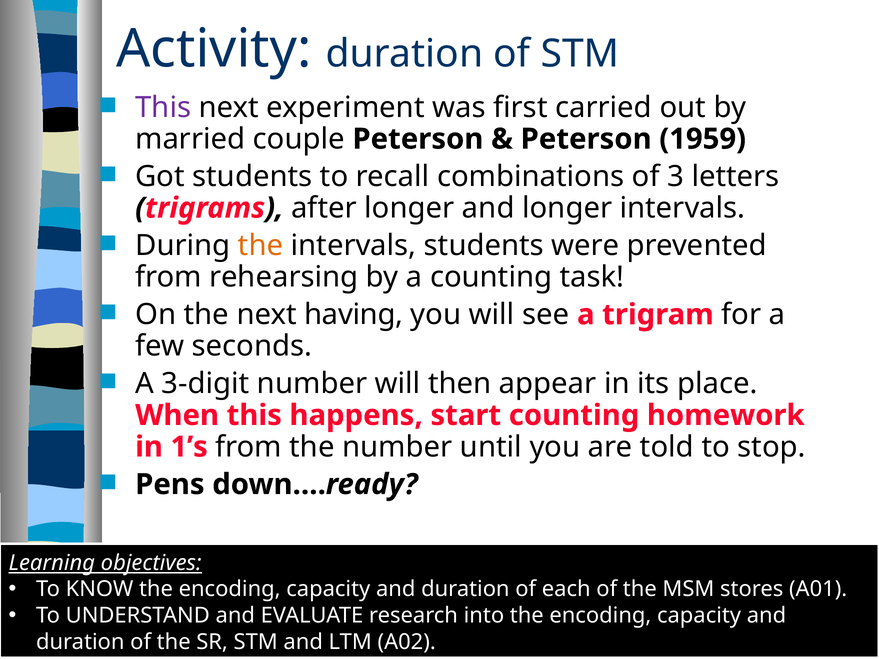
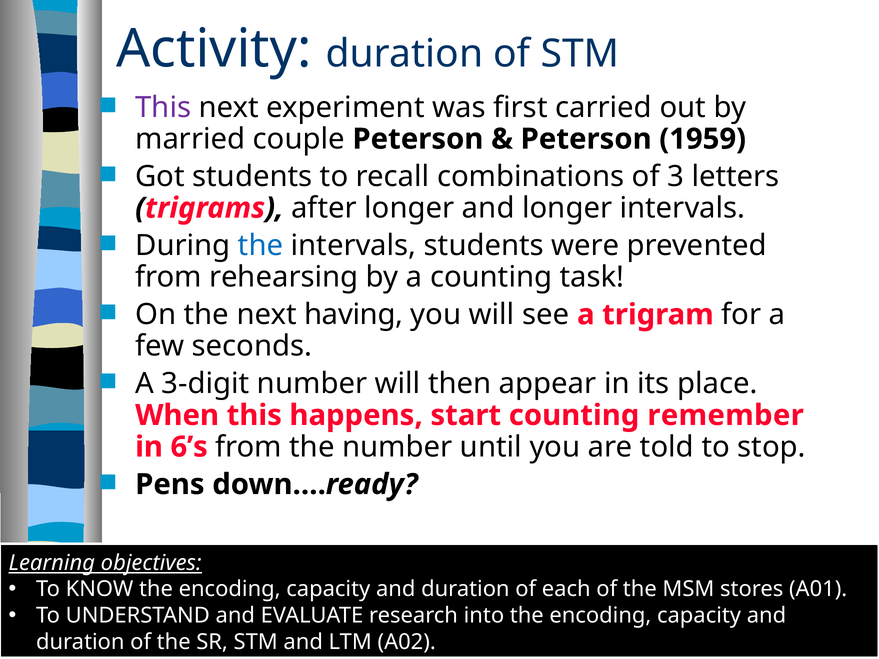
the colour: orange -> blue (261, 246)
homework: homework -> remember (726, 415)
1’s: 1’s -> 6’s (189, 447)
